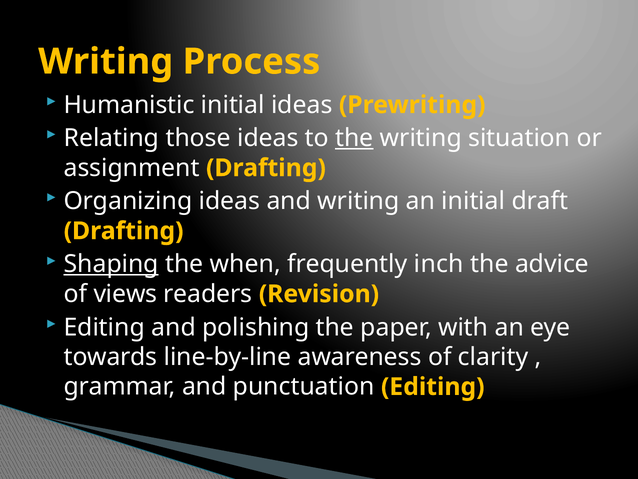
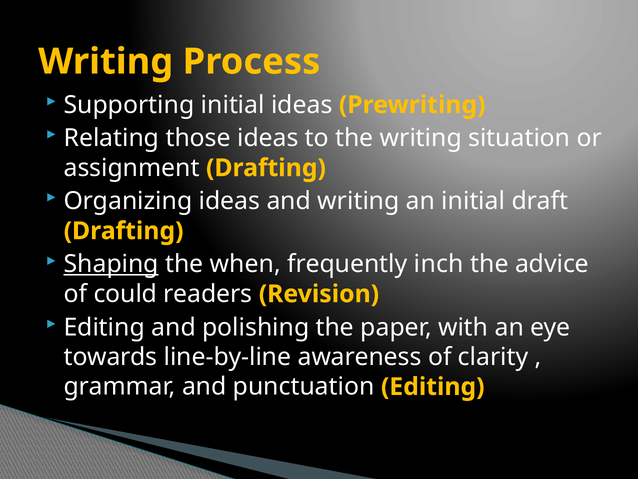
Humanistic: Humanistic -> Supporting (129, 105)
the underline: present -> none (354, 138)
views: views -> could (125, 294)
